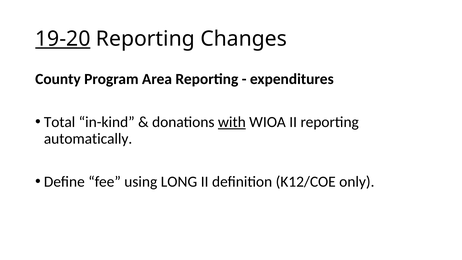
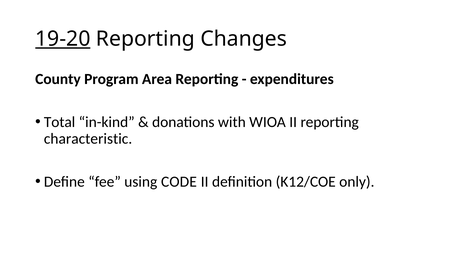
with underline: present -> none (232, 122)
automatically: automatically -> characteristic (88, 139)
LONG: LONG -> CODE (179, 182)
